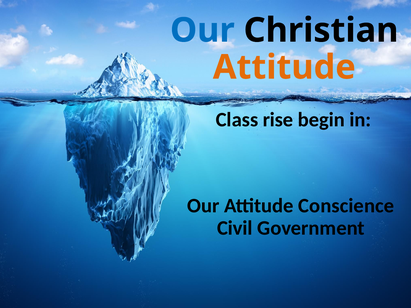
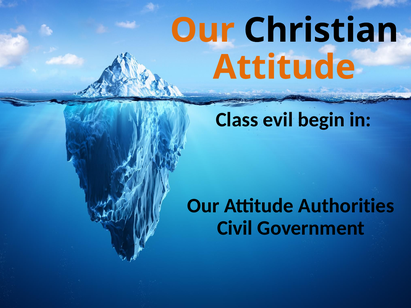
Our colour: blue -> orange (202, 30)
rise: rise -> evil (278, 120)
Conscience: Conscience -> Authorities (346, 206)
